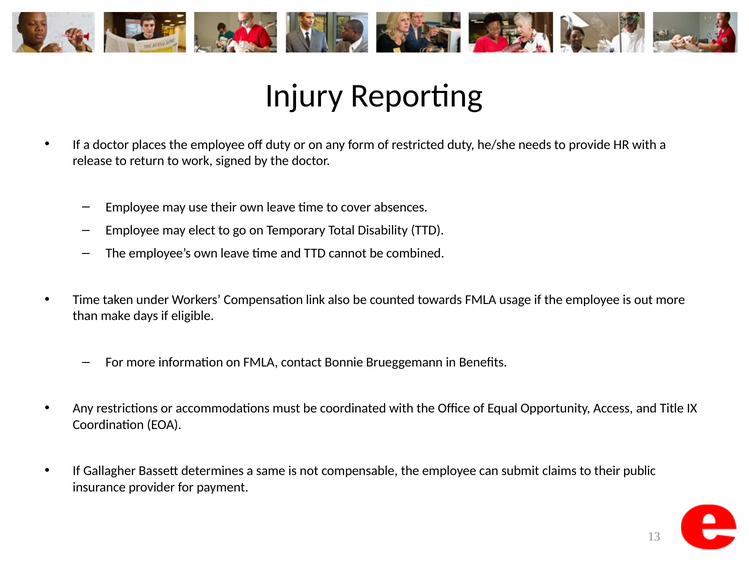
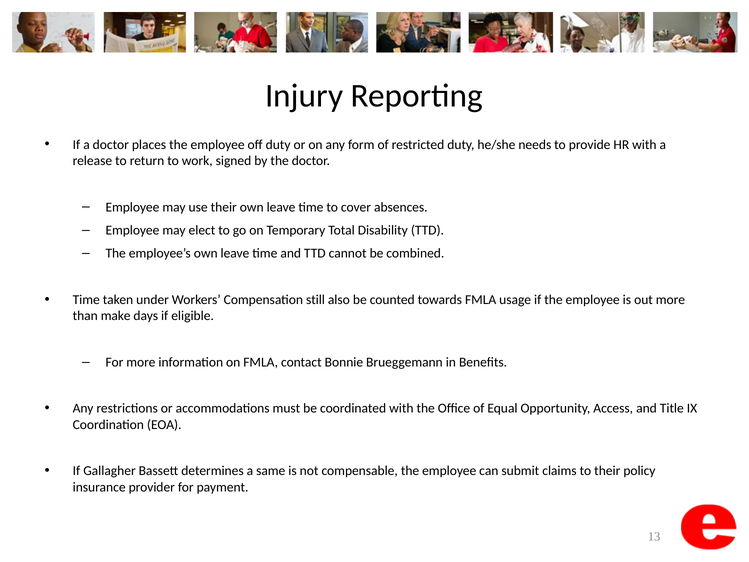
link: link -> still (315, 299)
public: public -> policy (639, 471)
